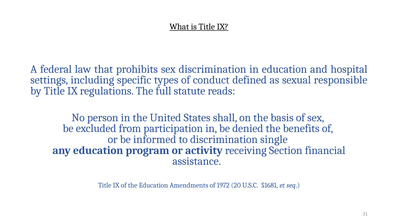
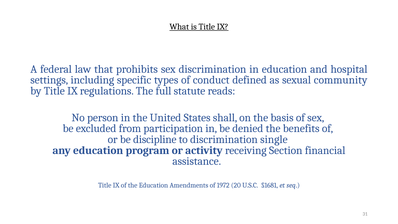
responsible: responsible -> community (341, 80)
informed: informed -> discipline (155, 139)
